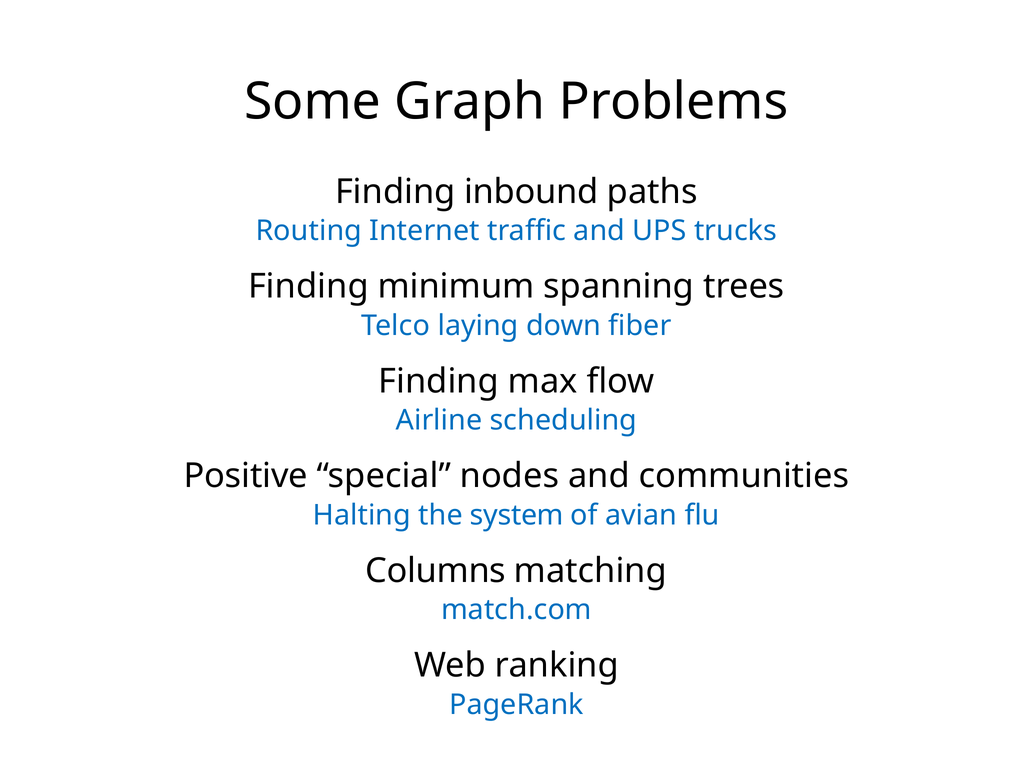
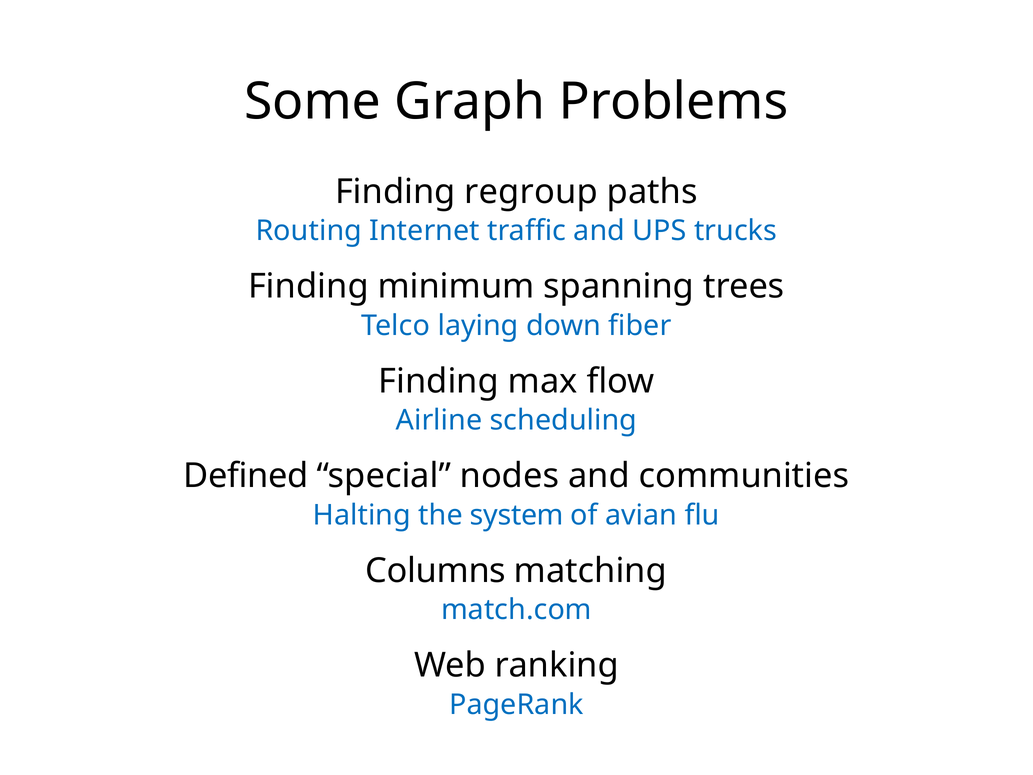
inbound: inbound -> regroup (531, 192)
Positive: Positive -> Defined (246, 476)
